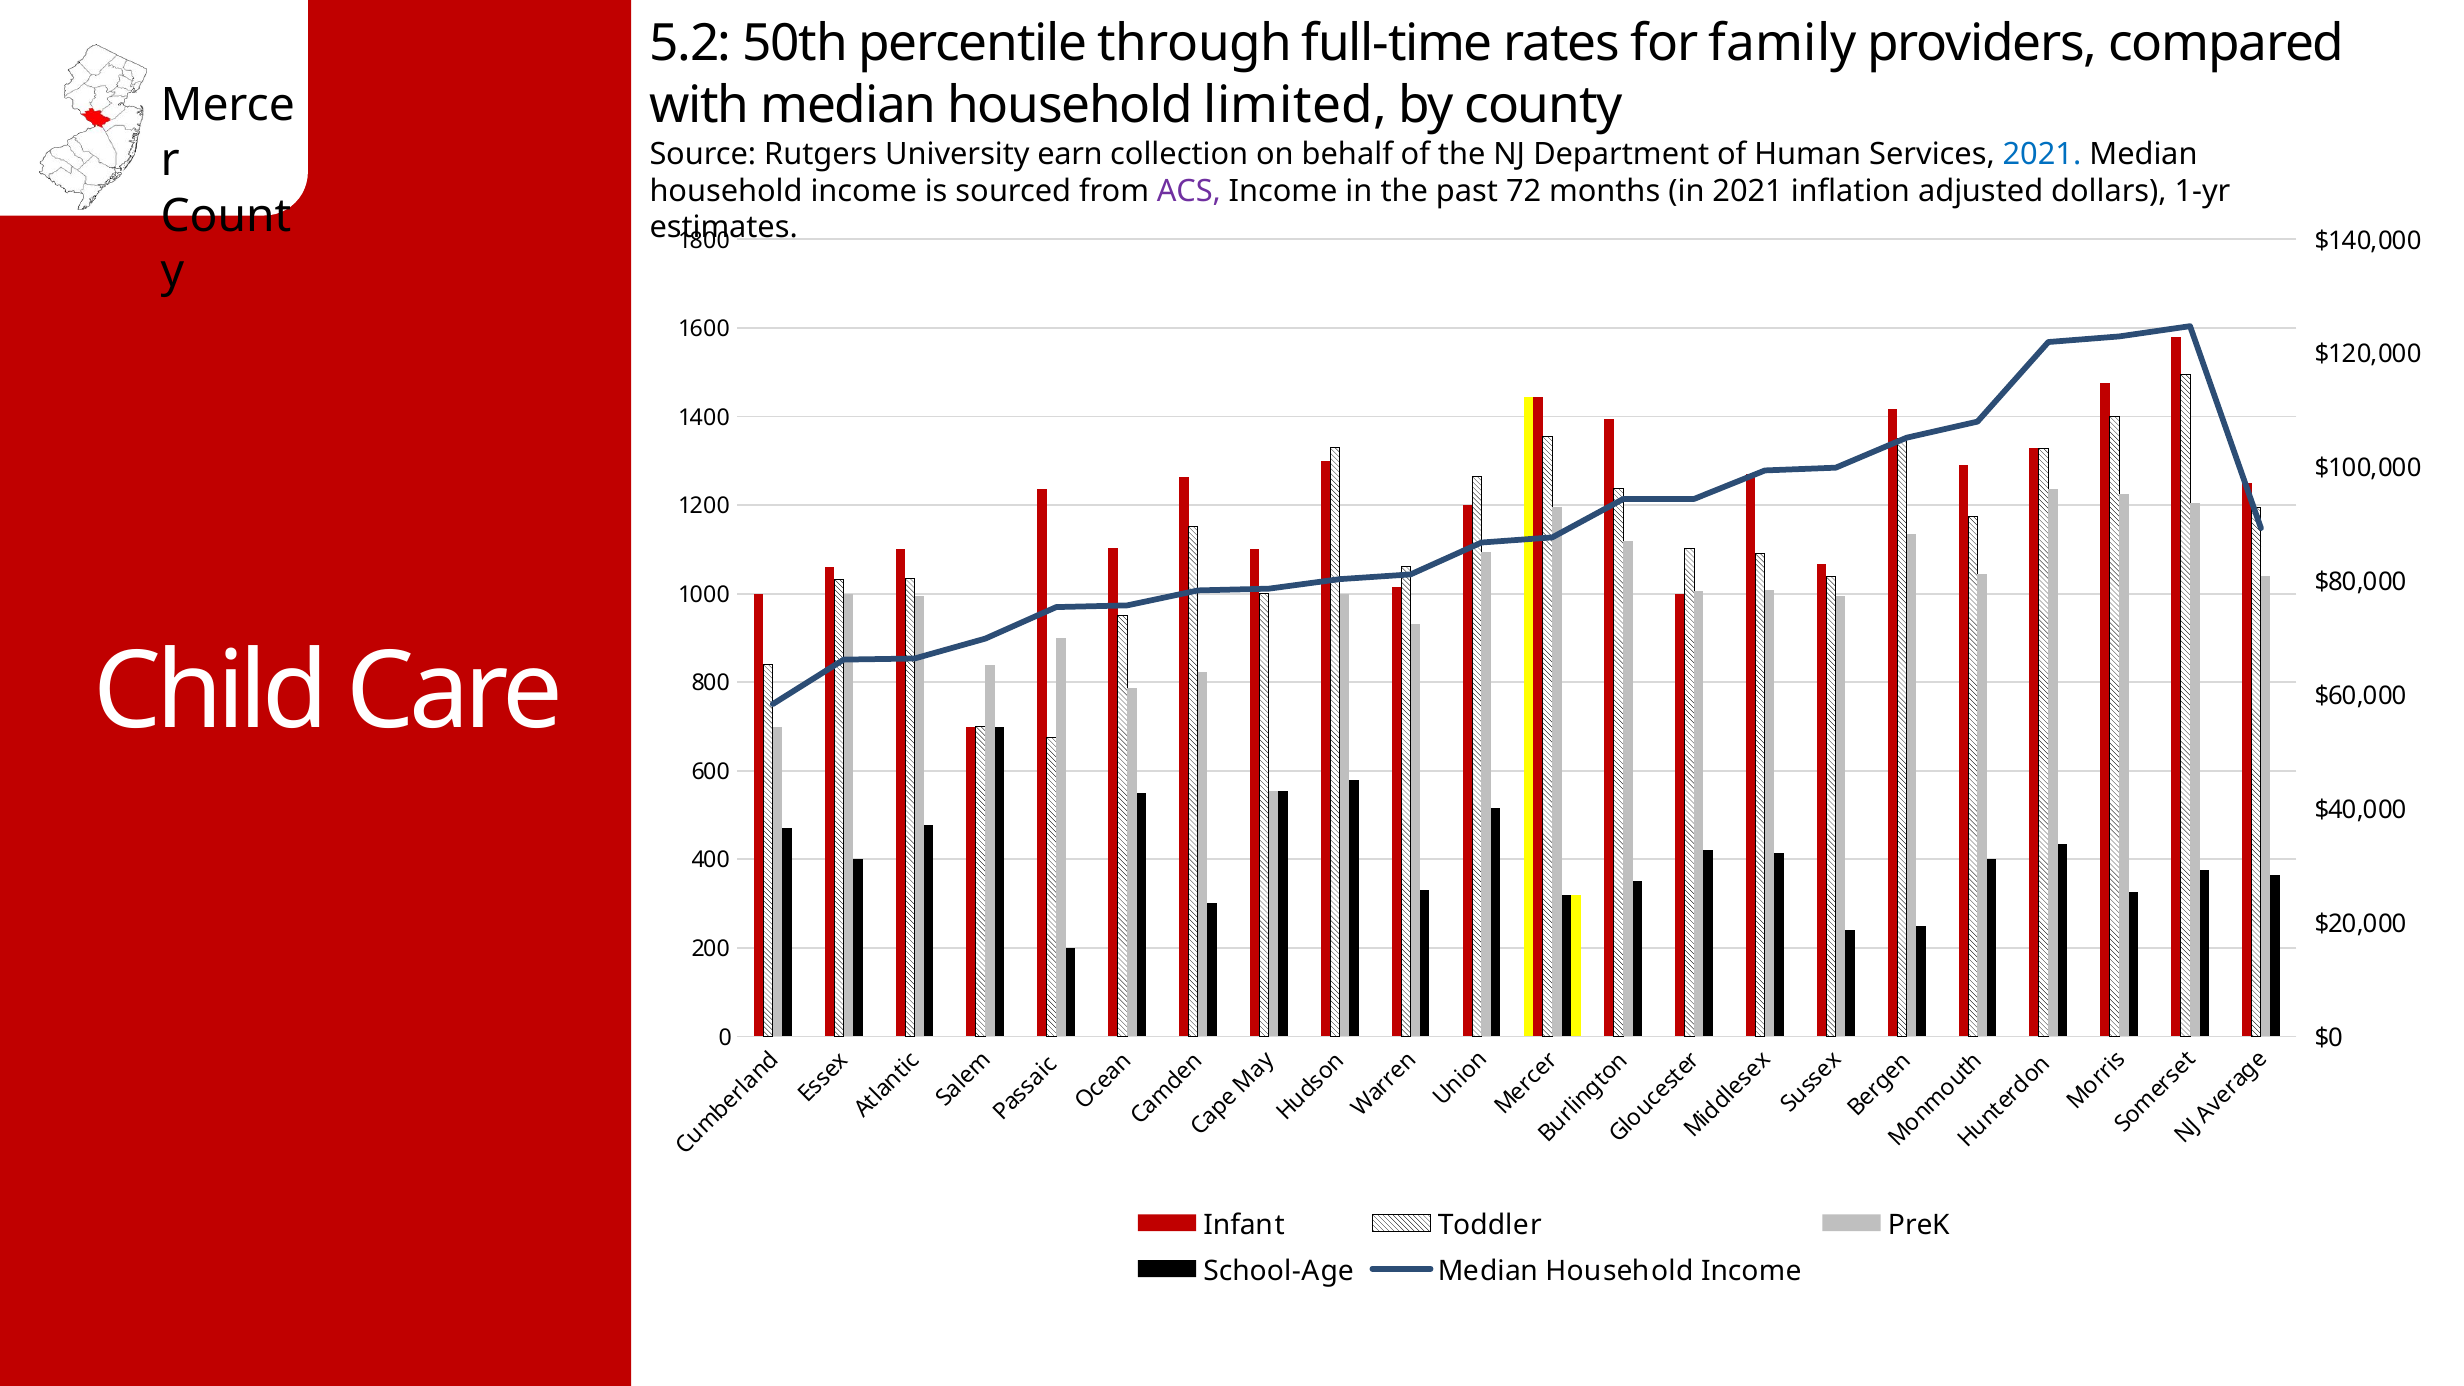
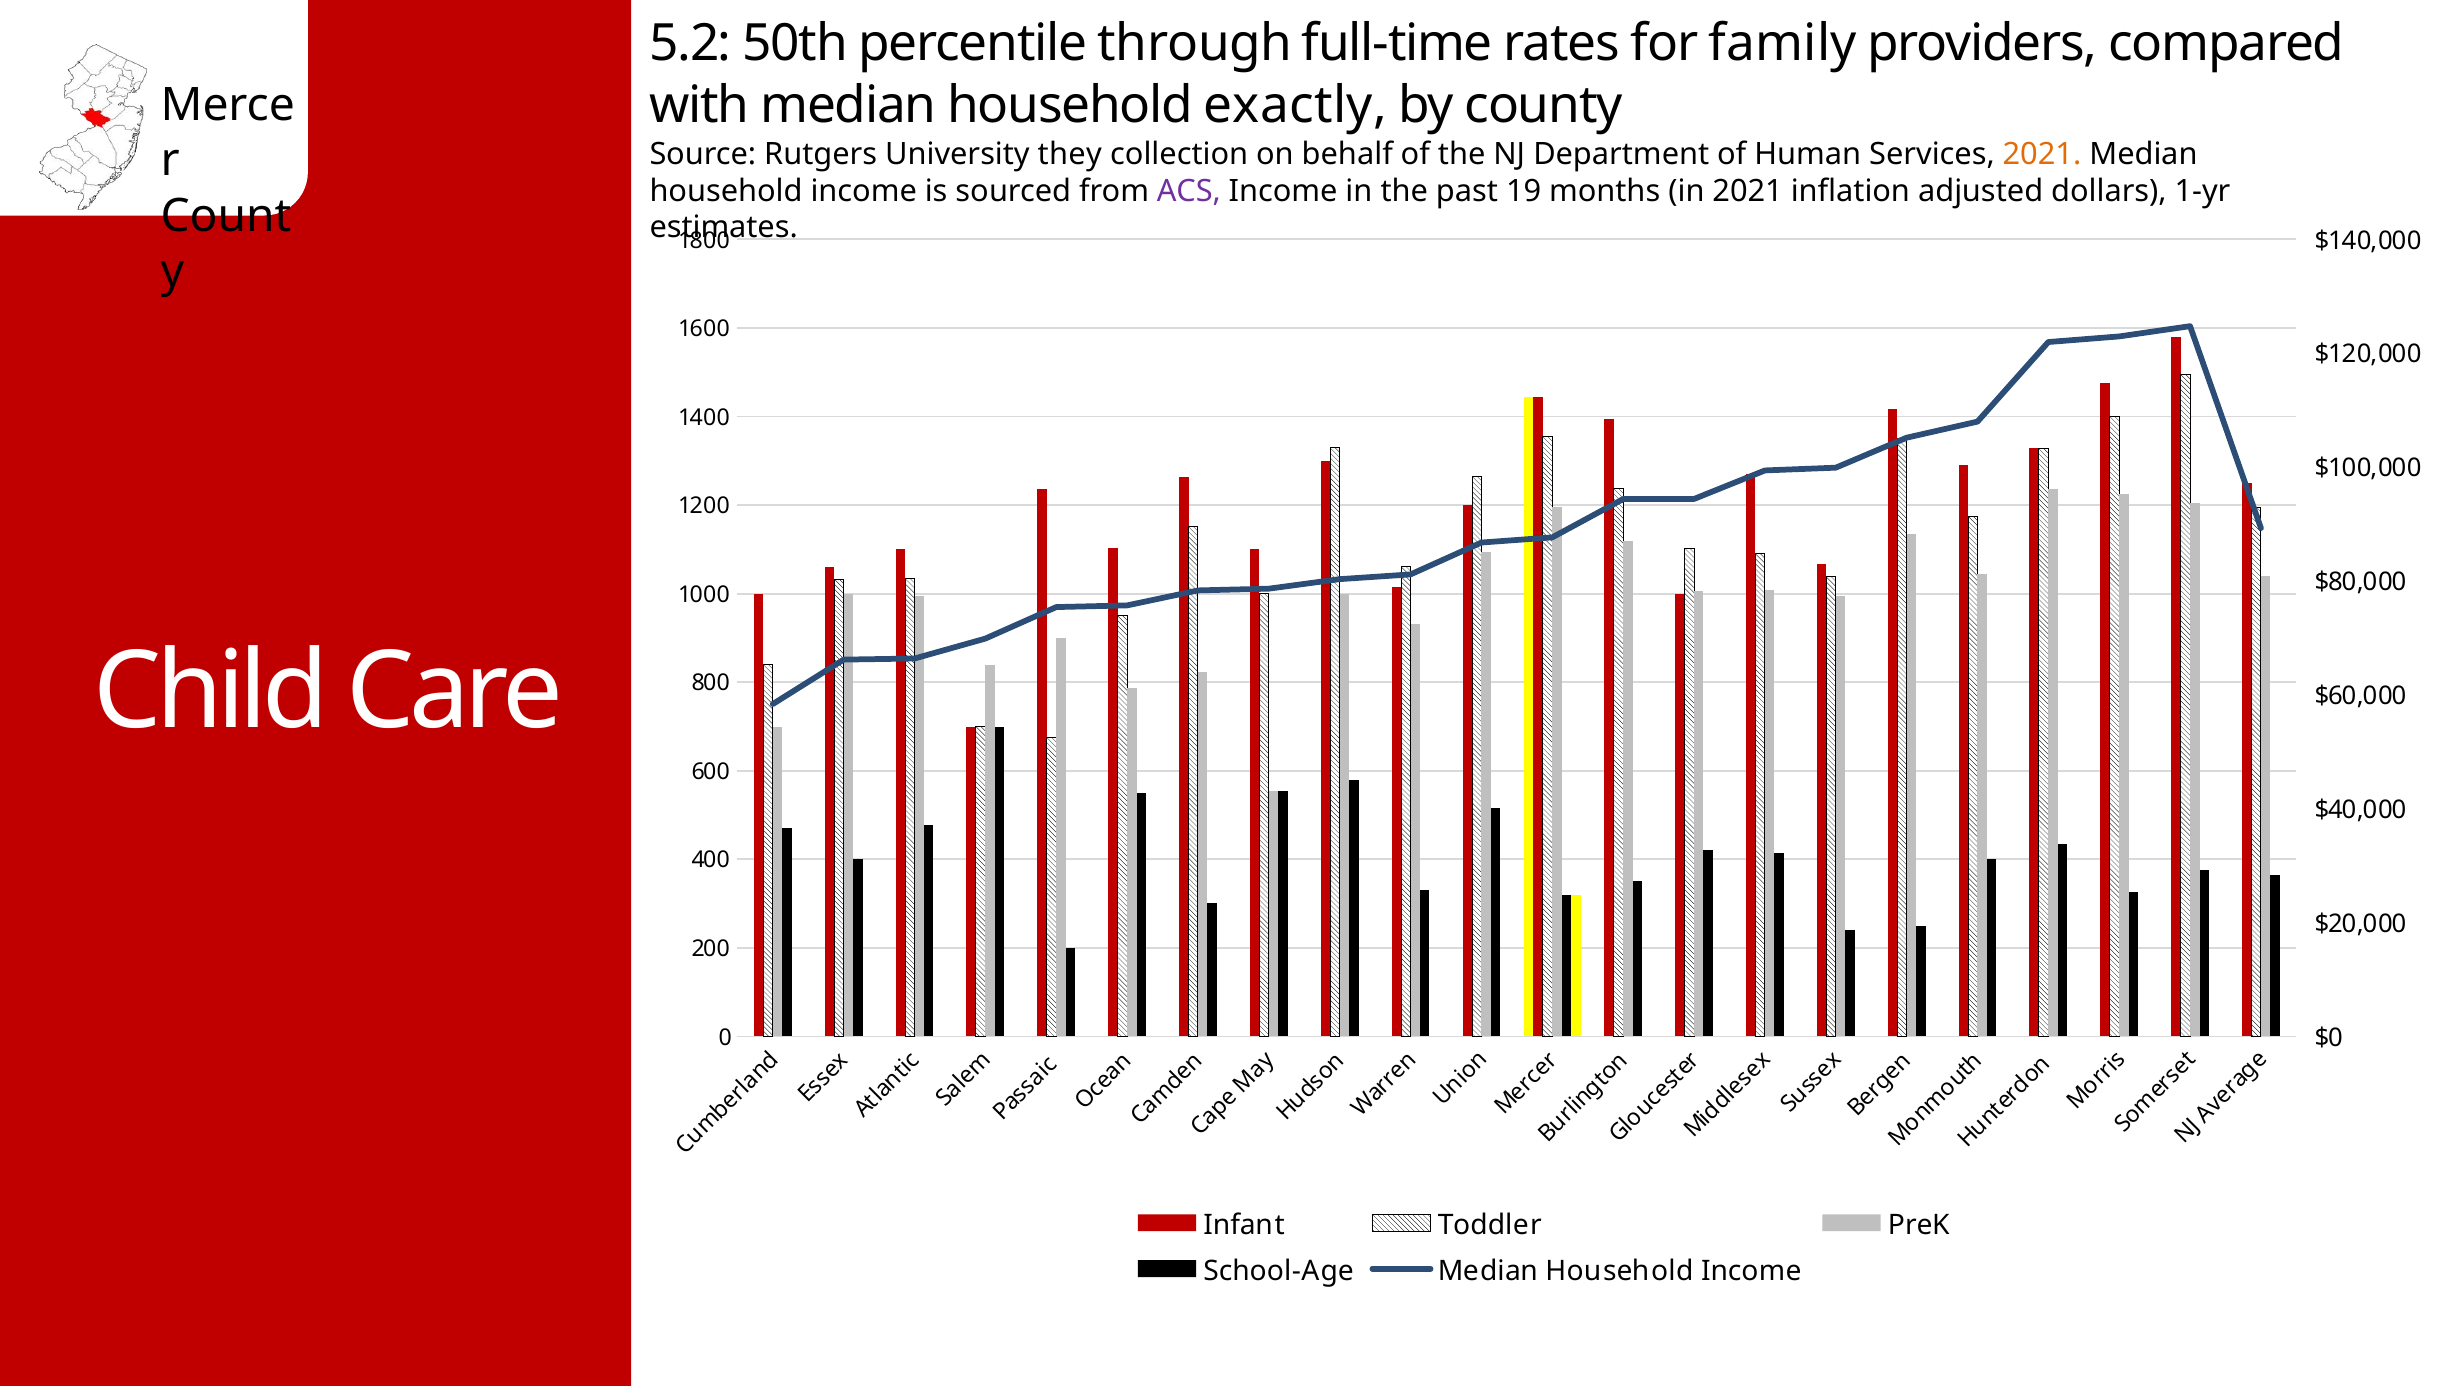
limited: limited -> exactly (1295, 105)
earn: earn -> they (1070, 154)
2021 colour: blue -> orange (2042, 154)
72: 72 -> 19 (1524, 191)
